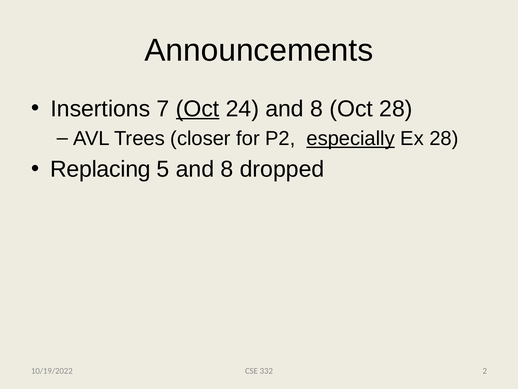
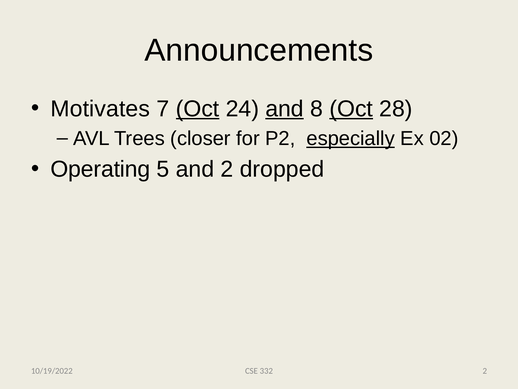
Insertions: Insertions -> Motivates (100, 109)
and underline: none -> present (285, 109)
Oct underline: none -> present (351, 109)
Ex 28: 28 -> 02 (444, 138)
Replacing: Replacing -> Operating (100, 169)
5 and 8: 8 -> 2 (227, 169)
